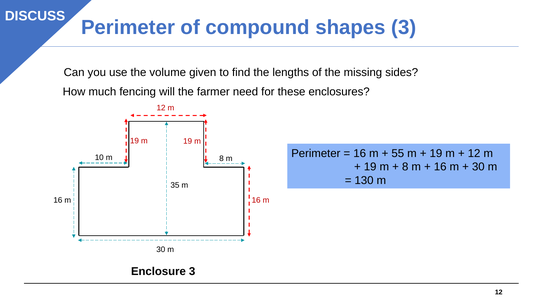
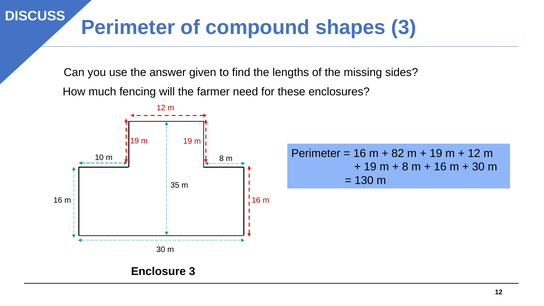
volume: volume -> answer (168, 72)
55: 55 -> 82 (398, 153)
